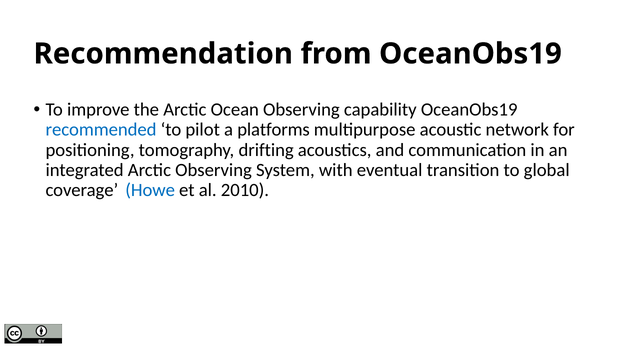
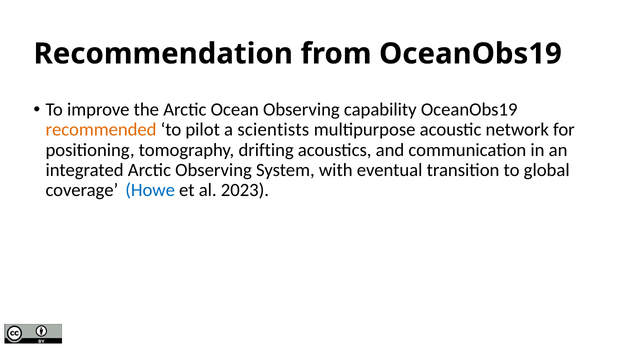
recommended colour: blue -> orange (101, 130)
platforms: platforms -> scientists (273, 130)
2010: 2010 -> 2023 (245, 190)
